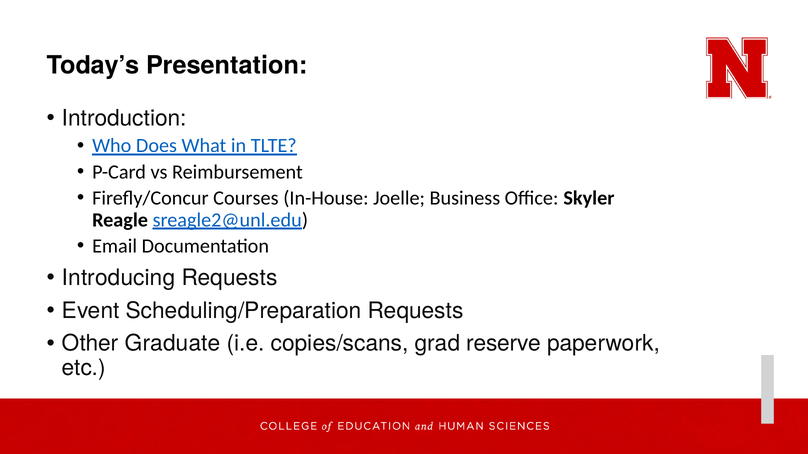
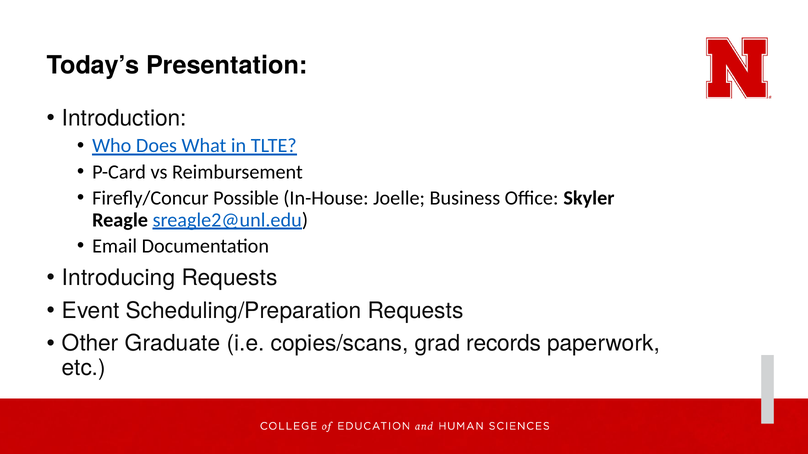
Courses: Courses -> Possible (246, 198)
reserve: reserve -> records (504, 344)
